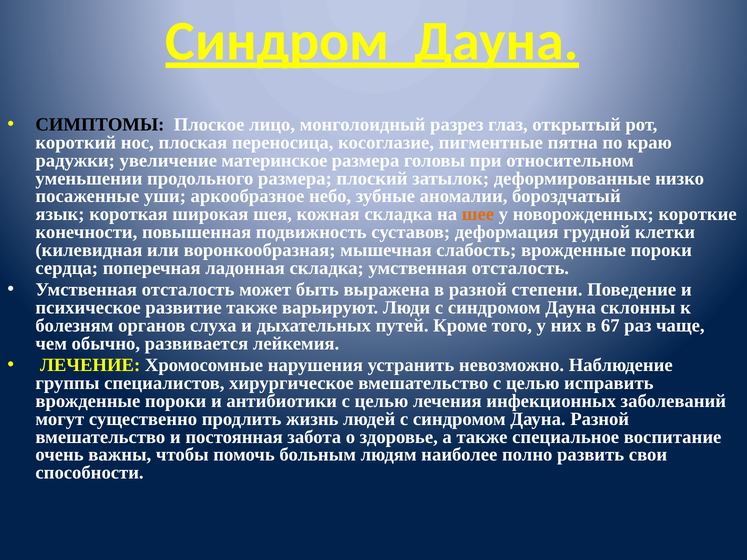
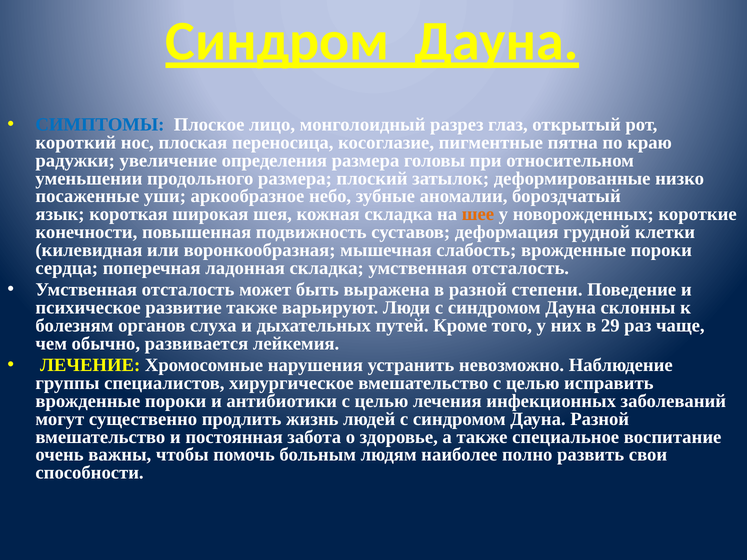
СИМПТОМЫ colour: black -> blue (100, 125)
материнское: материнское -> определения (274, 161)
67: 67 -> 29 (610, 326)
